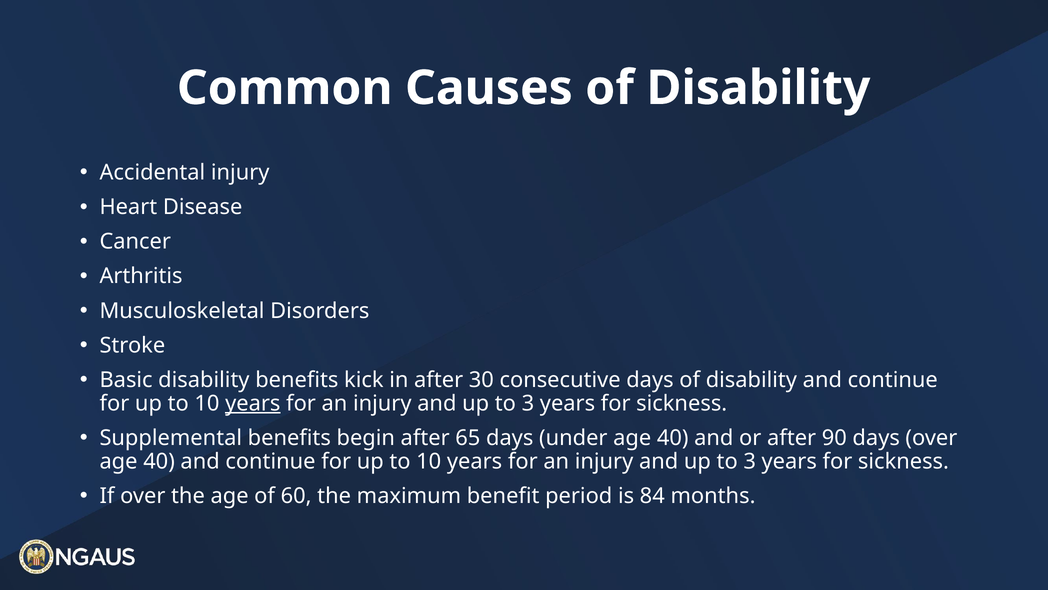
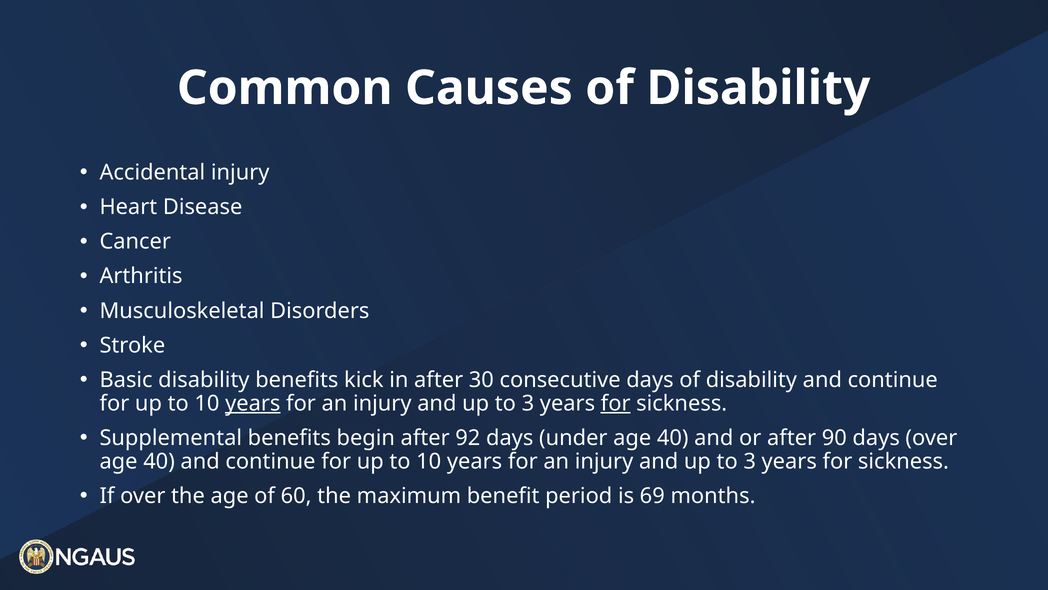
for underline: none -> present (616, 403)
65: 65 -> 92 (468, 438)
84: 84 -> 69 (652, 496)
